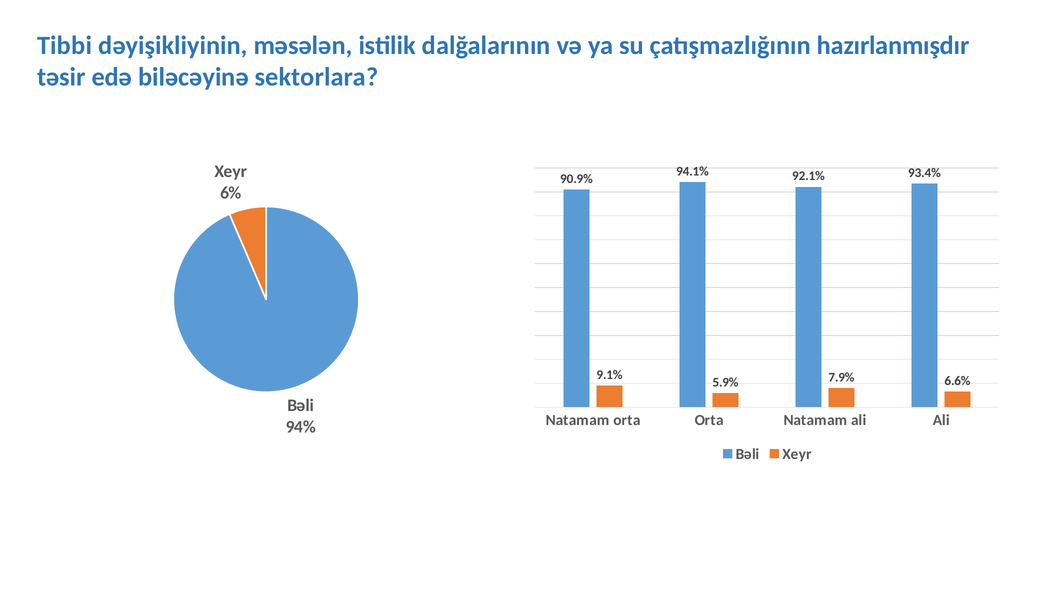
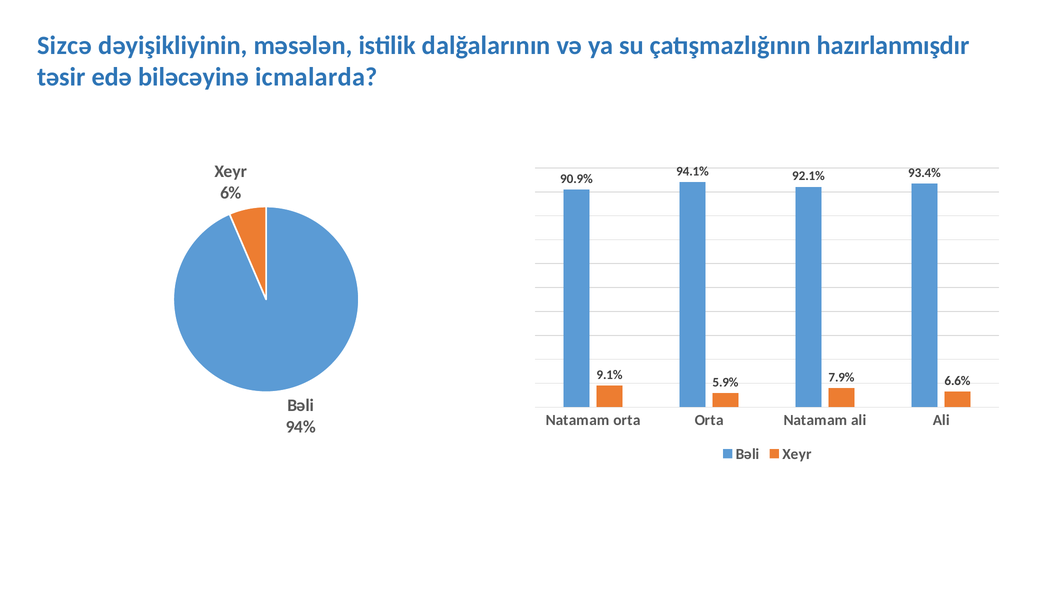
Tibbi: Tibbi -> Sizcə (65, 46)
sektorlara: sektorlara -> icmalarda (316, 77)
